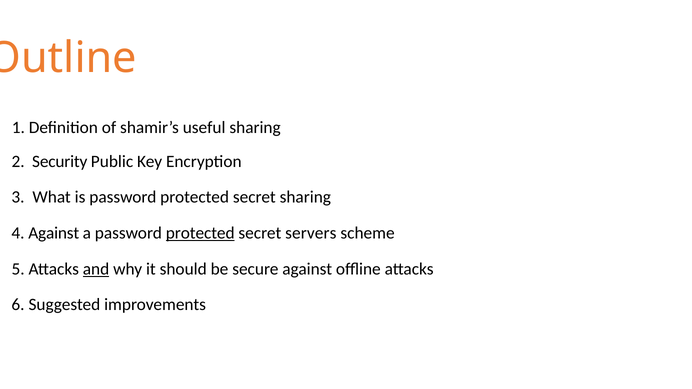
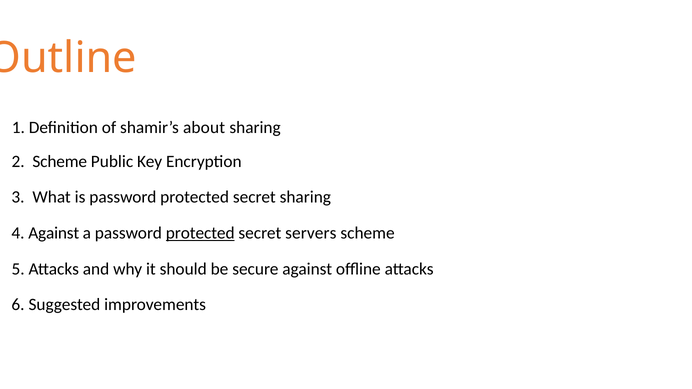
useful: useful -> about (204, 128)
2 Security: Security -> Scheme (60, 162)
and underline: present -> none (96, 269)
